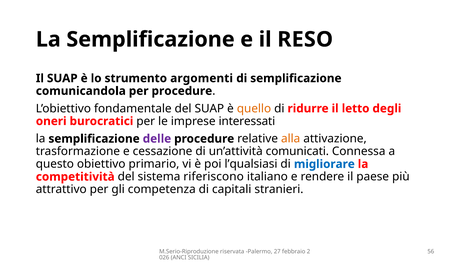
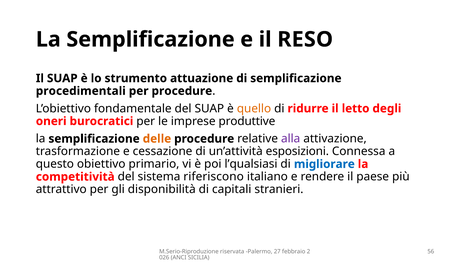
argomenti: argomenti -> attuazione (202, 78)
comunicandola: comunicandola -> procedimentali (81, 91)
interessati: interessati -> produttive (247, 121)
delle colour: purple -> orange (157, 139)
alla colour: orange -> purple (291, 139)
comunicati: comunicati -> esposizioni (297, 152)
competenza: competenza -> disponibilità (162, 190)
